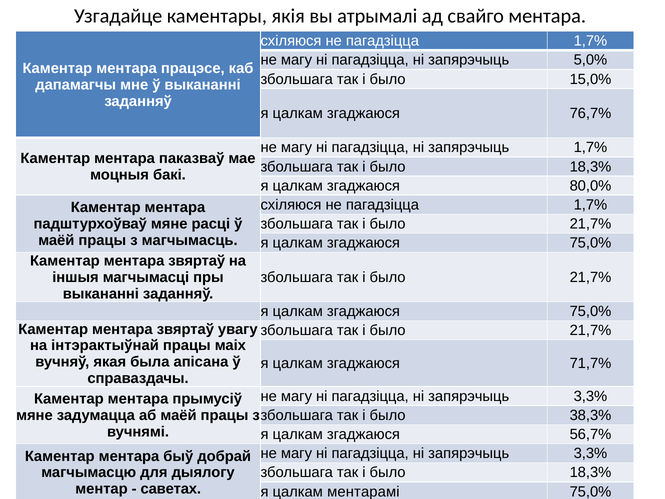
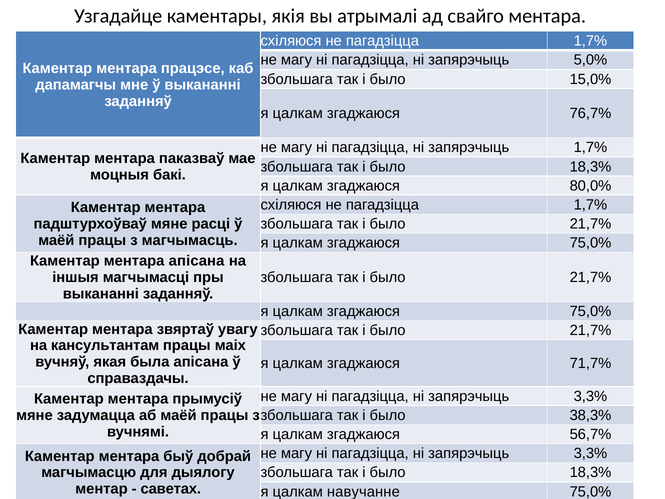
звяртаў: звяртаў -> апісана (197, 261)
iнтэрактыўнай: iнтэрактыўнай -> кансультантам (105, 345)
ментарамі: ментарамі -> навучанне (363, 491)
